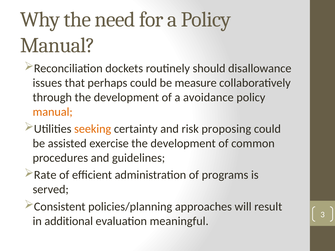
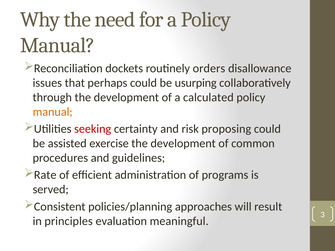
should: should -> orders (209, 68)
measure: measure -> usurping (196, 83)
avoidance: avoidance -> calculated (208, 97)
seeking colour: orange -> red (93, 129)
additional: additional -> principles (69, 221)
